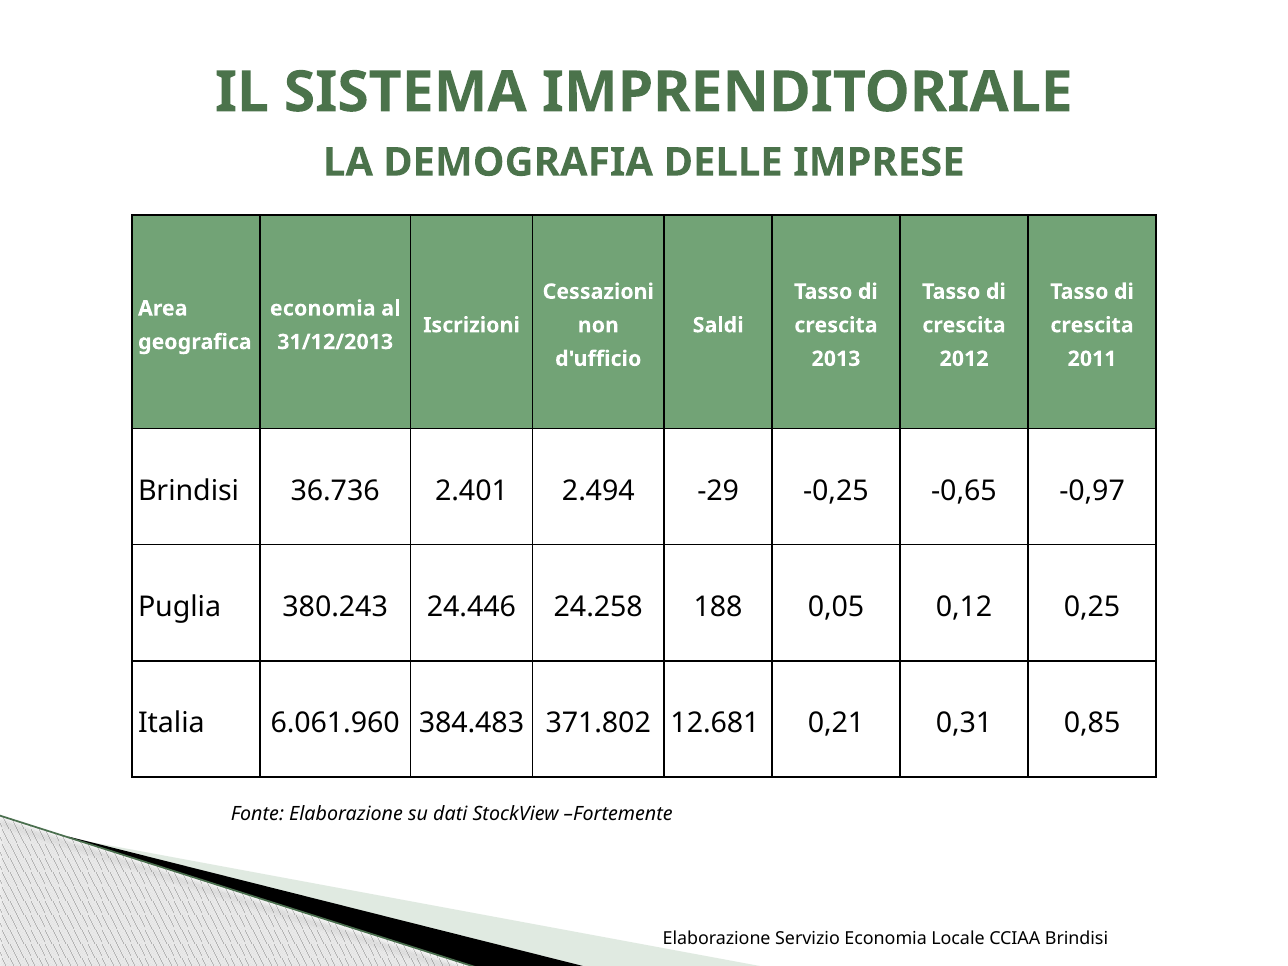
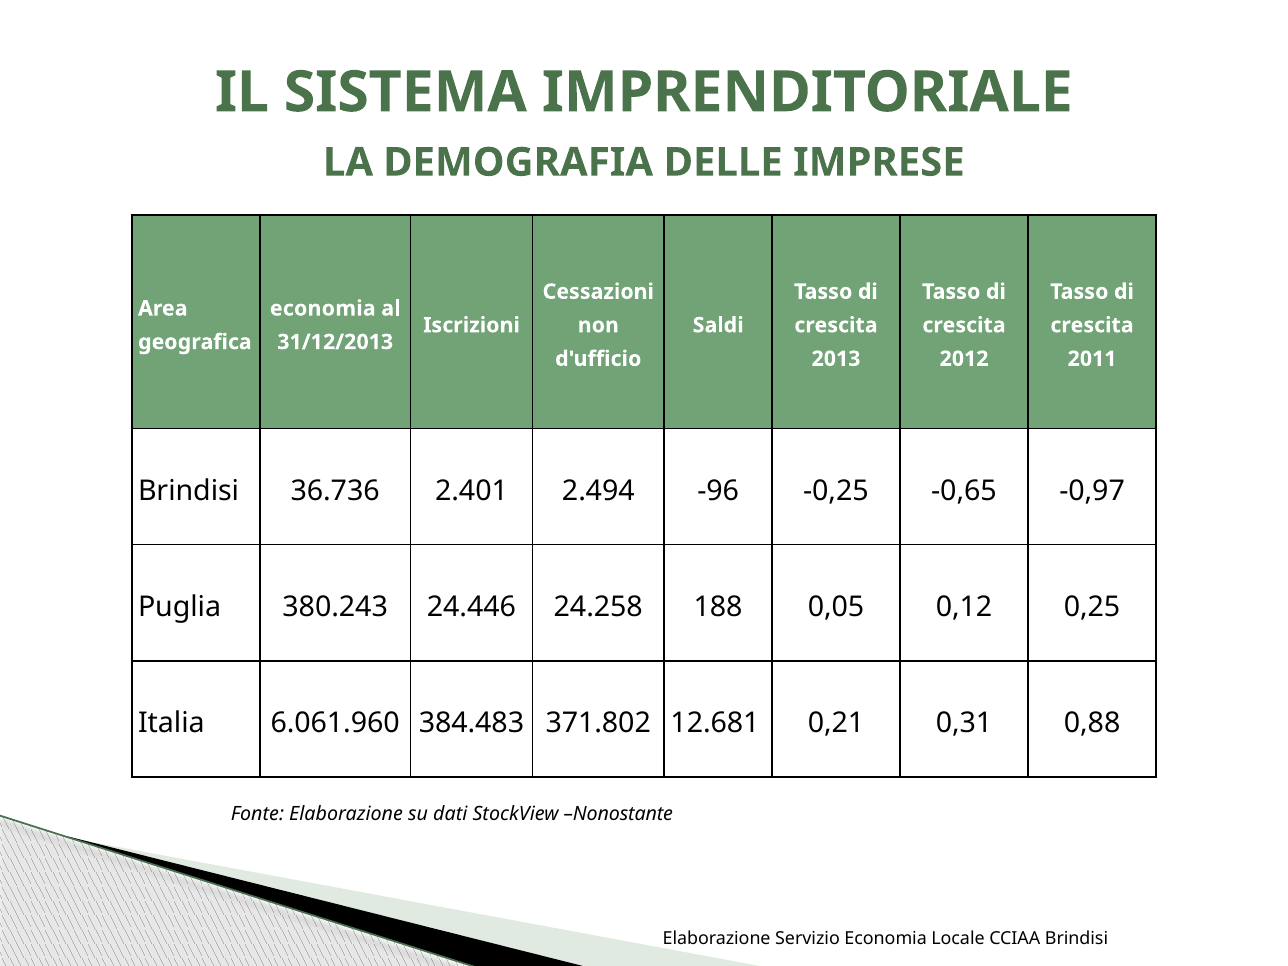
-29: -29 -> -96 (718, 491)
0,85: 0,85 -> 0,88 (1092, 723)
Fortemente: Fortemente -> Nonostante (618, 814)
